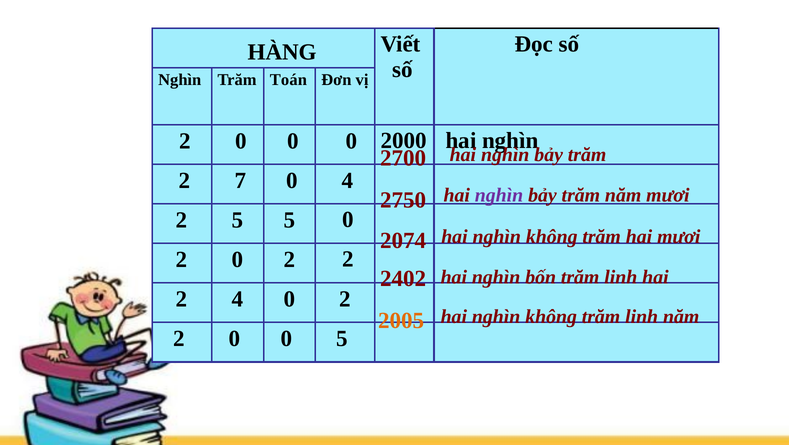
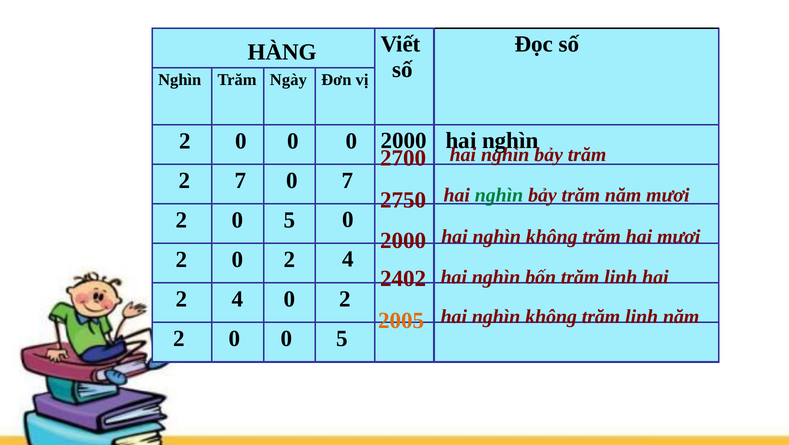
Toán: Toán -> Ngày (288, 80)
0 4: 4 -> 7 (348, 180)
nghìn colour: purple -> green (499, 195)
5: 5 -> 0 (237, 220)
2074: 2074 -> 2000 (403, 240)
2 0 2 2: 2 -> 4 (348, 259)
